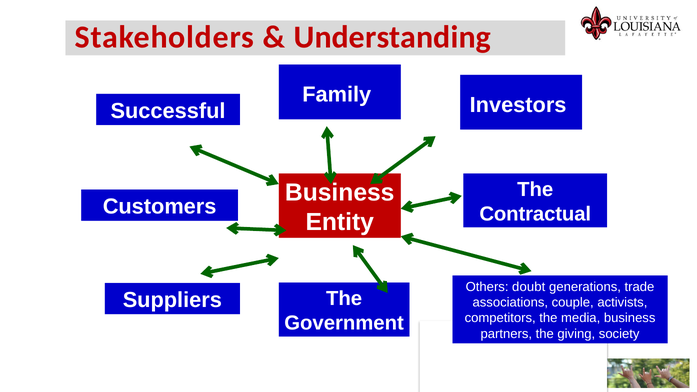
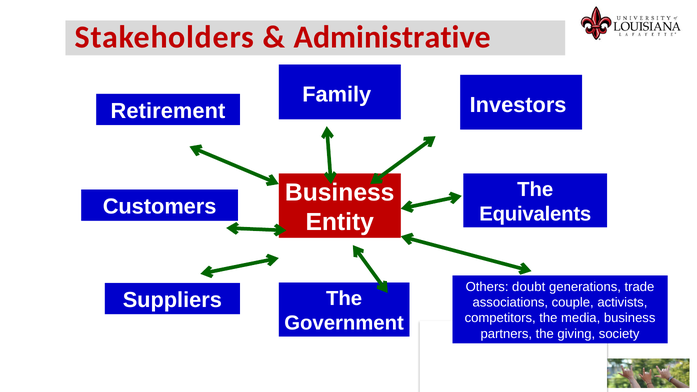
Understanding: Understanding -> Administrative (392, 37)
Successful: Successful -> Retirement (168, 111)
Contractual: Contractual -> Equivalents (535, 214)
